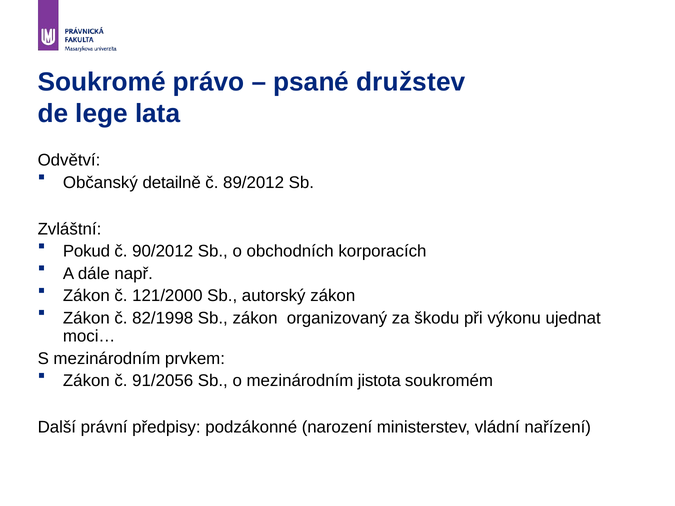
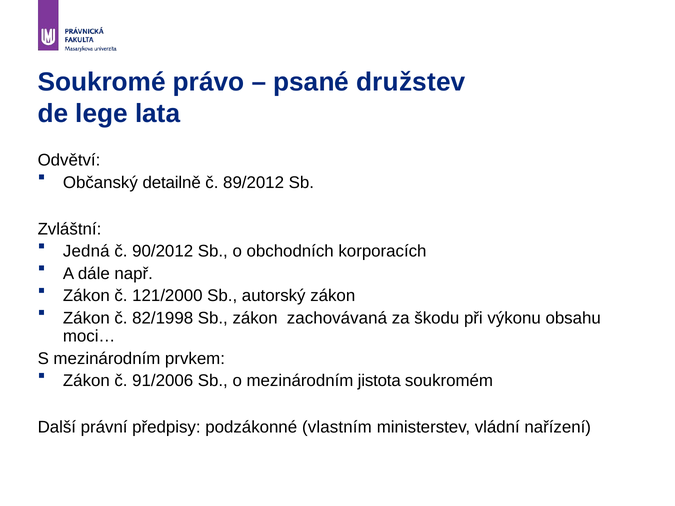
Pokud: Pokud -> Jedná (86, 251)
organizovaný: organizovaný -> zachovávaná (337, 318)
ujednat: ujednat -> obsahu (573, 318)
91/2056: 91/2056 -> 91/2006 (163, 381)
narození: narození -> vlastním (337, 427)
